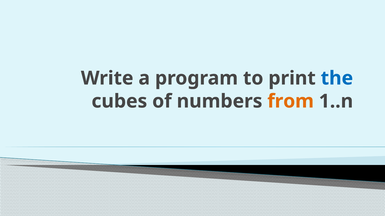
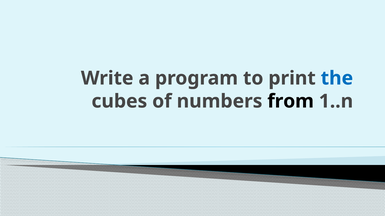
from colour: orange -> black (291, 101)
